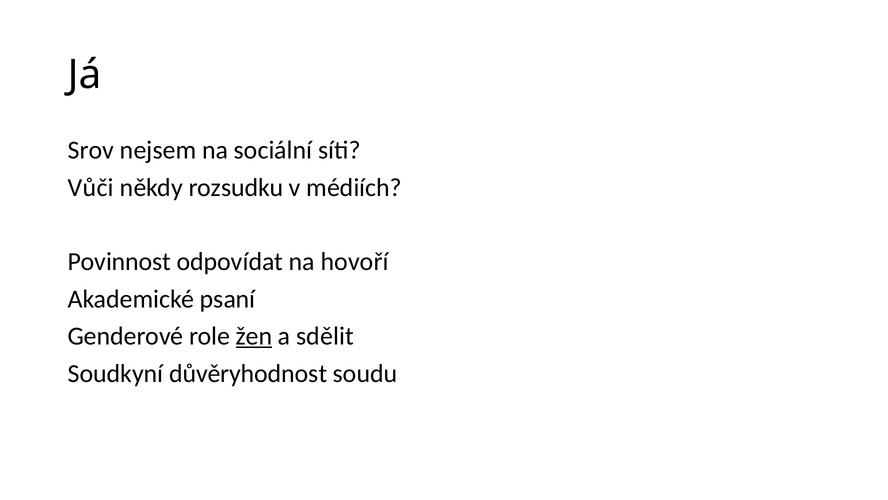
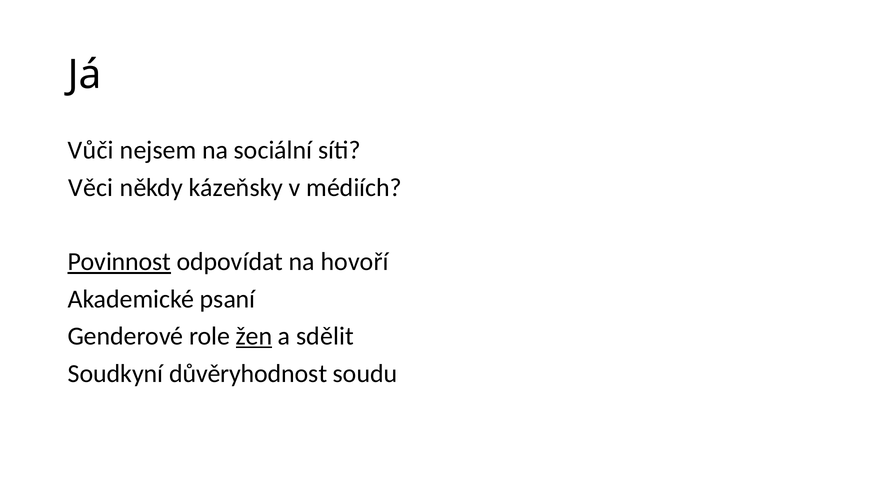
Srov: Srov -> Vůči (91, 150)
Vůči: Vůči -> Věci (91, 187)
rozsudku: rozsudku -> kázeňsky (236, 187)
Povinnost underline: none -> present (119, 262)
